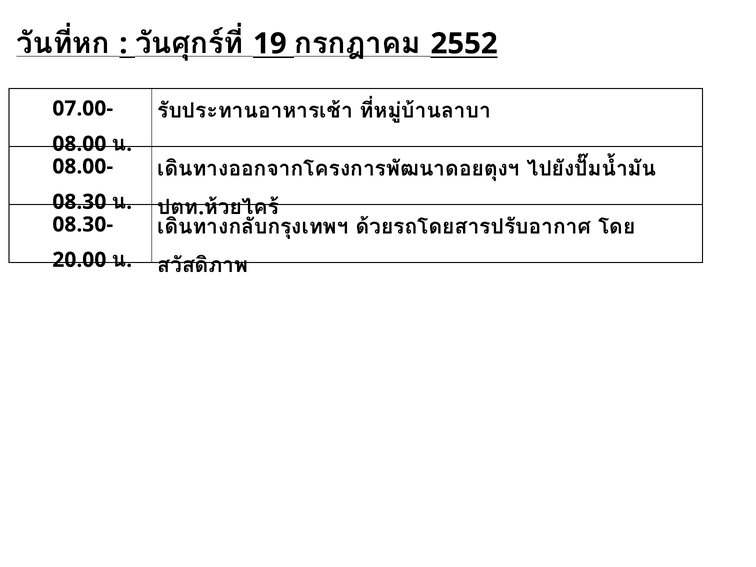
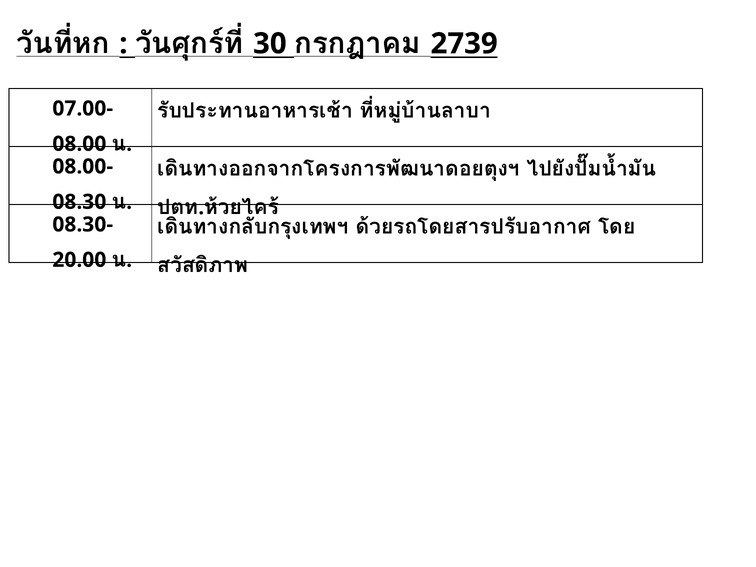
19: 19 -> 30 (270, 44)
2552: 2552 -> 2739 (464, 44)
